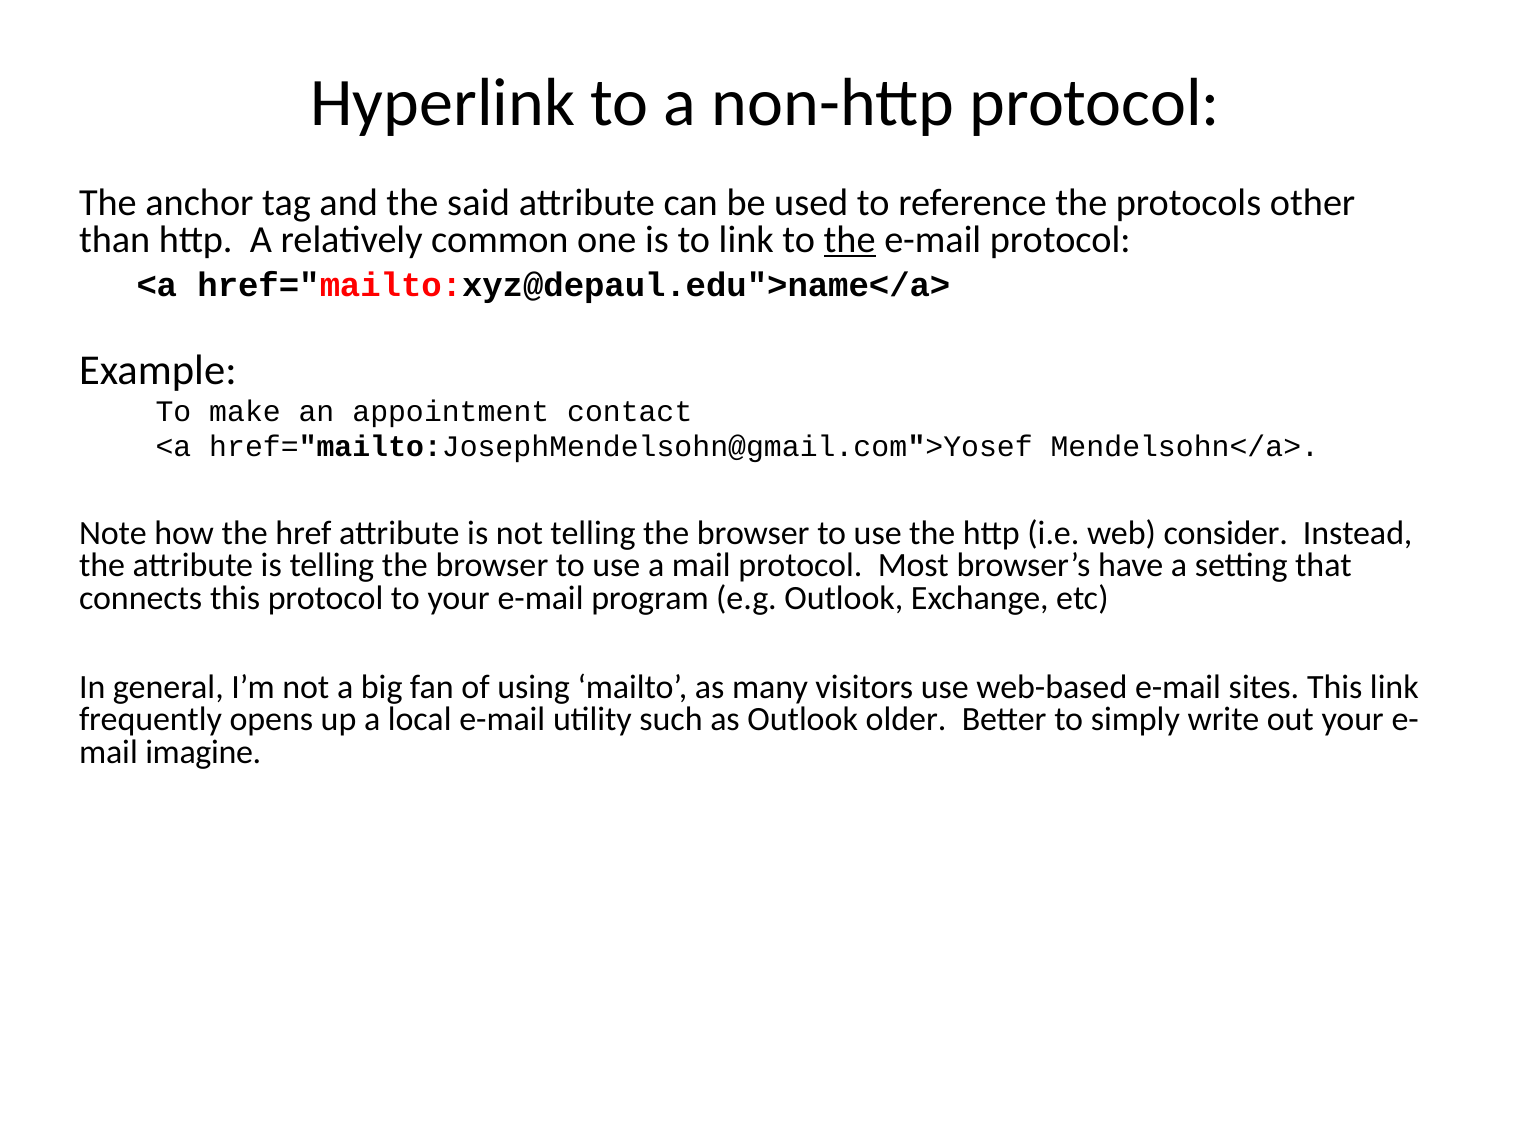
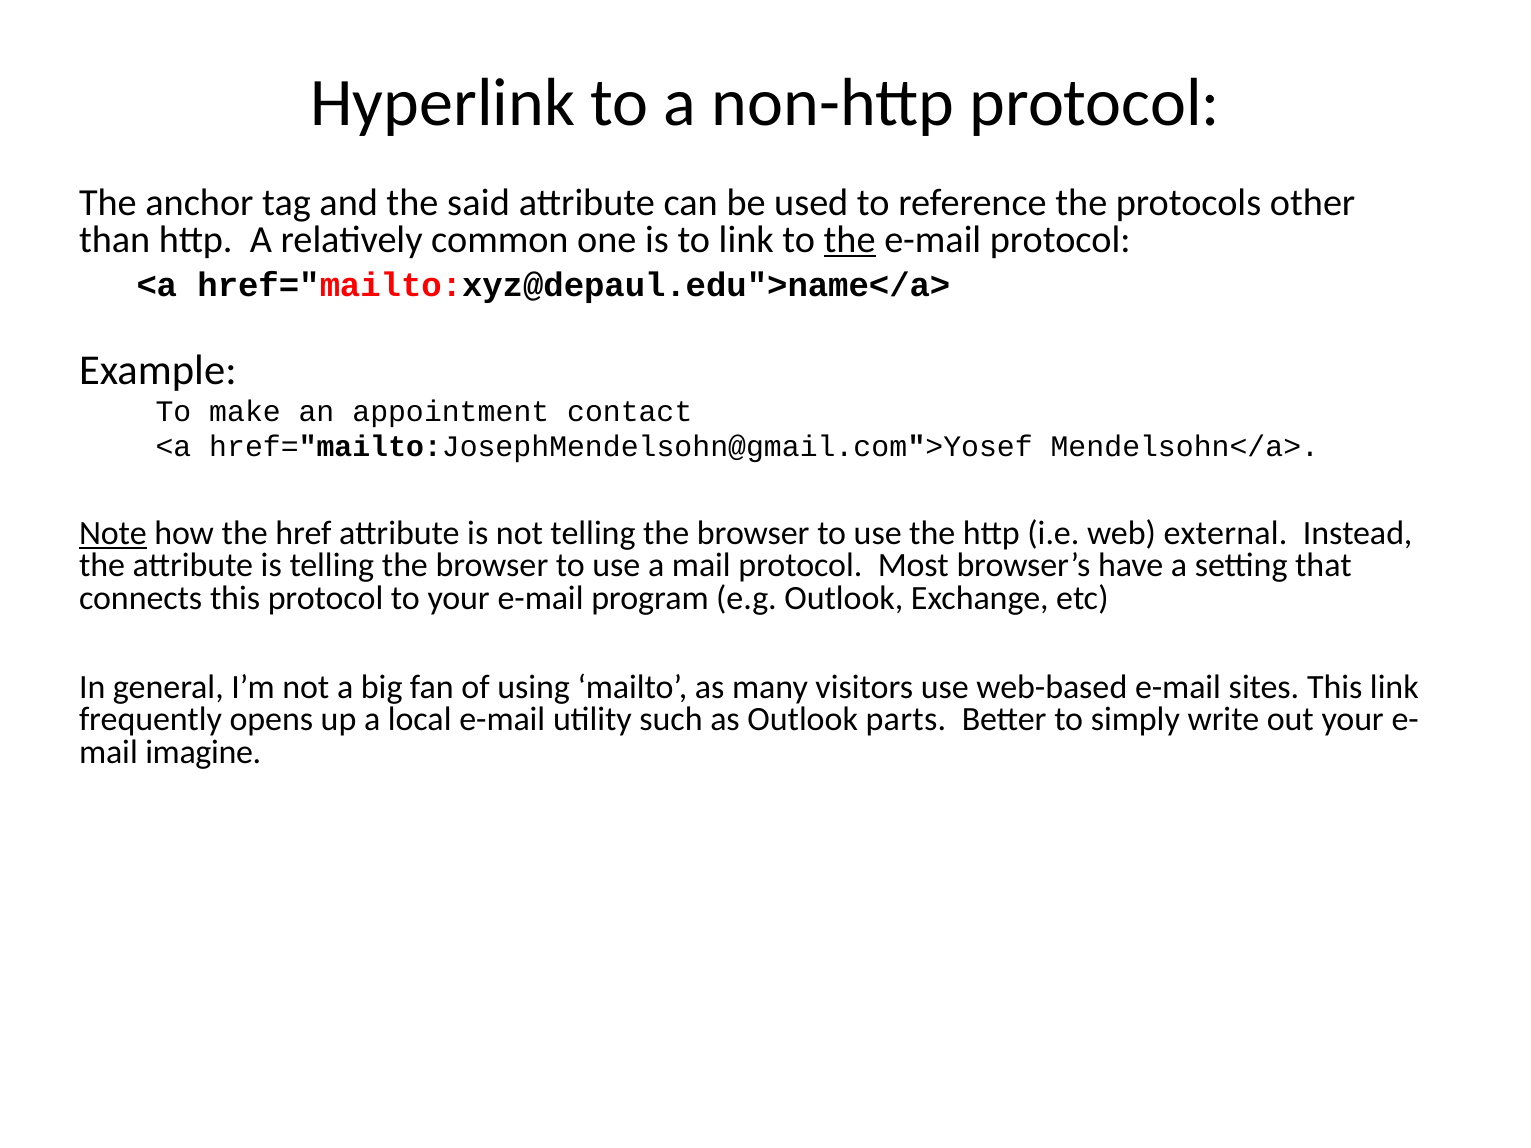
Note underline: none -> present (113, 533)
consider: consider -> external (1226, 533)
older: older -> parts (906, 720)
